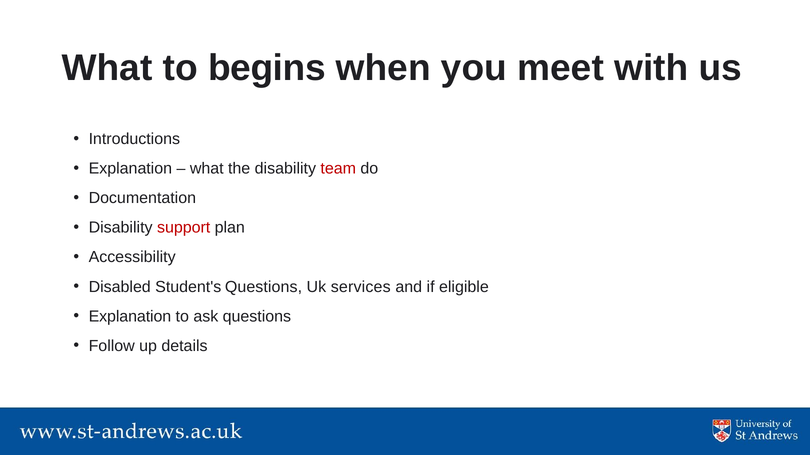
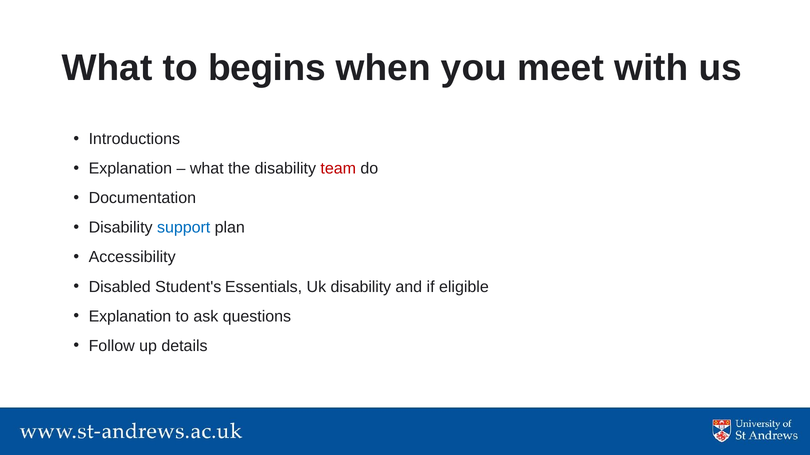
support colour: red -> blue (184, 228)
Student's Questions: Questions -> Essentials (264, 287)
Uk services: services -> disability (361, 287)
